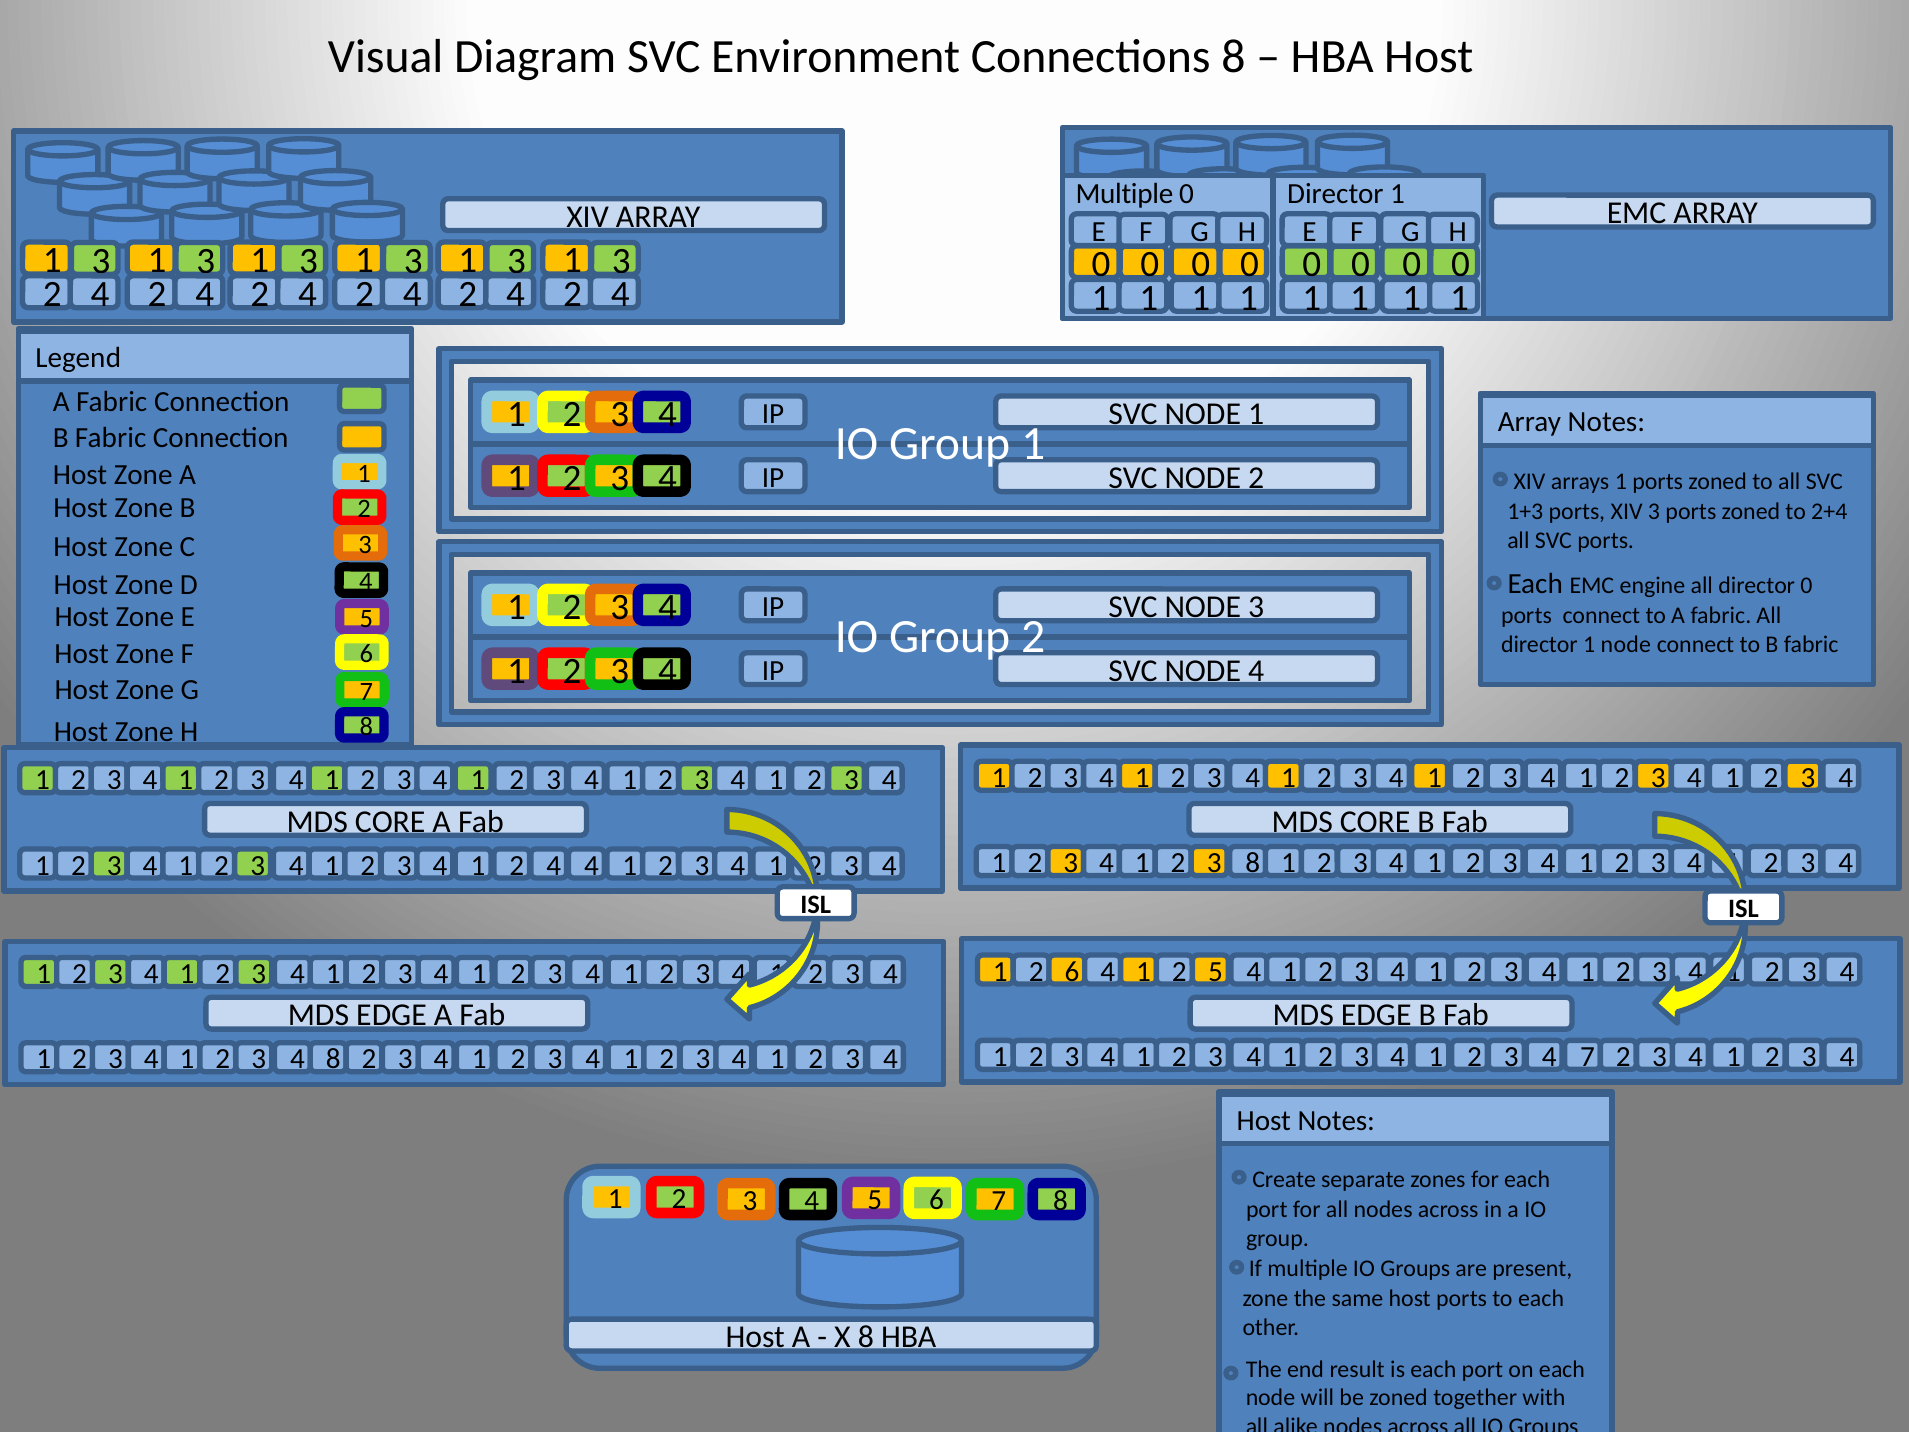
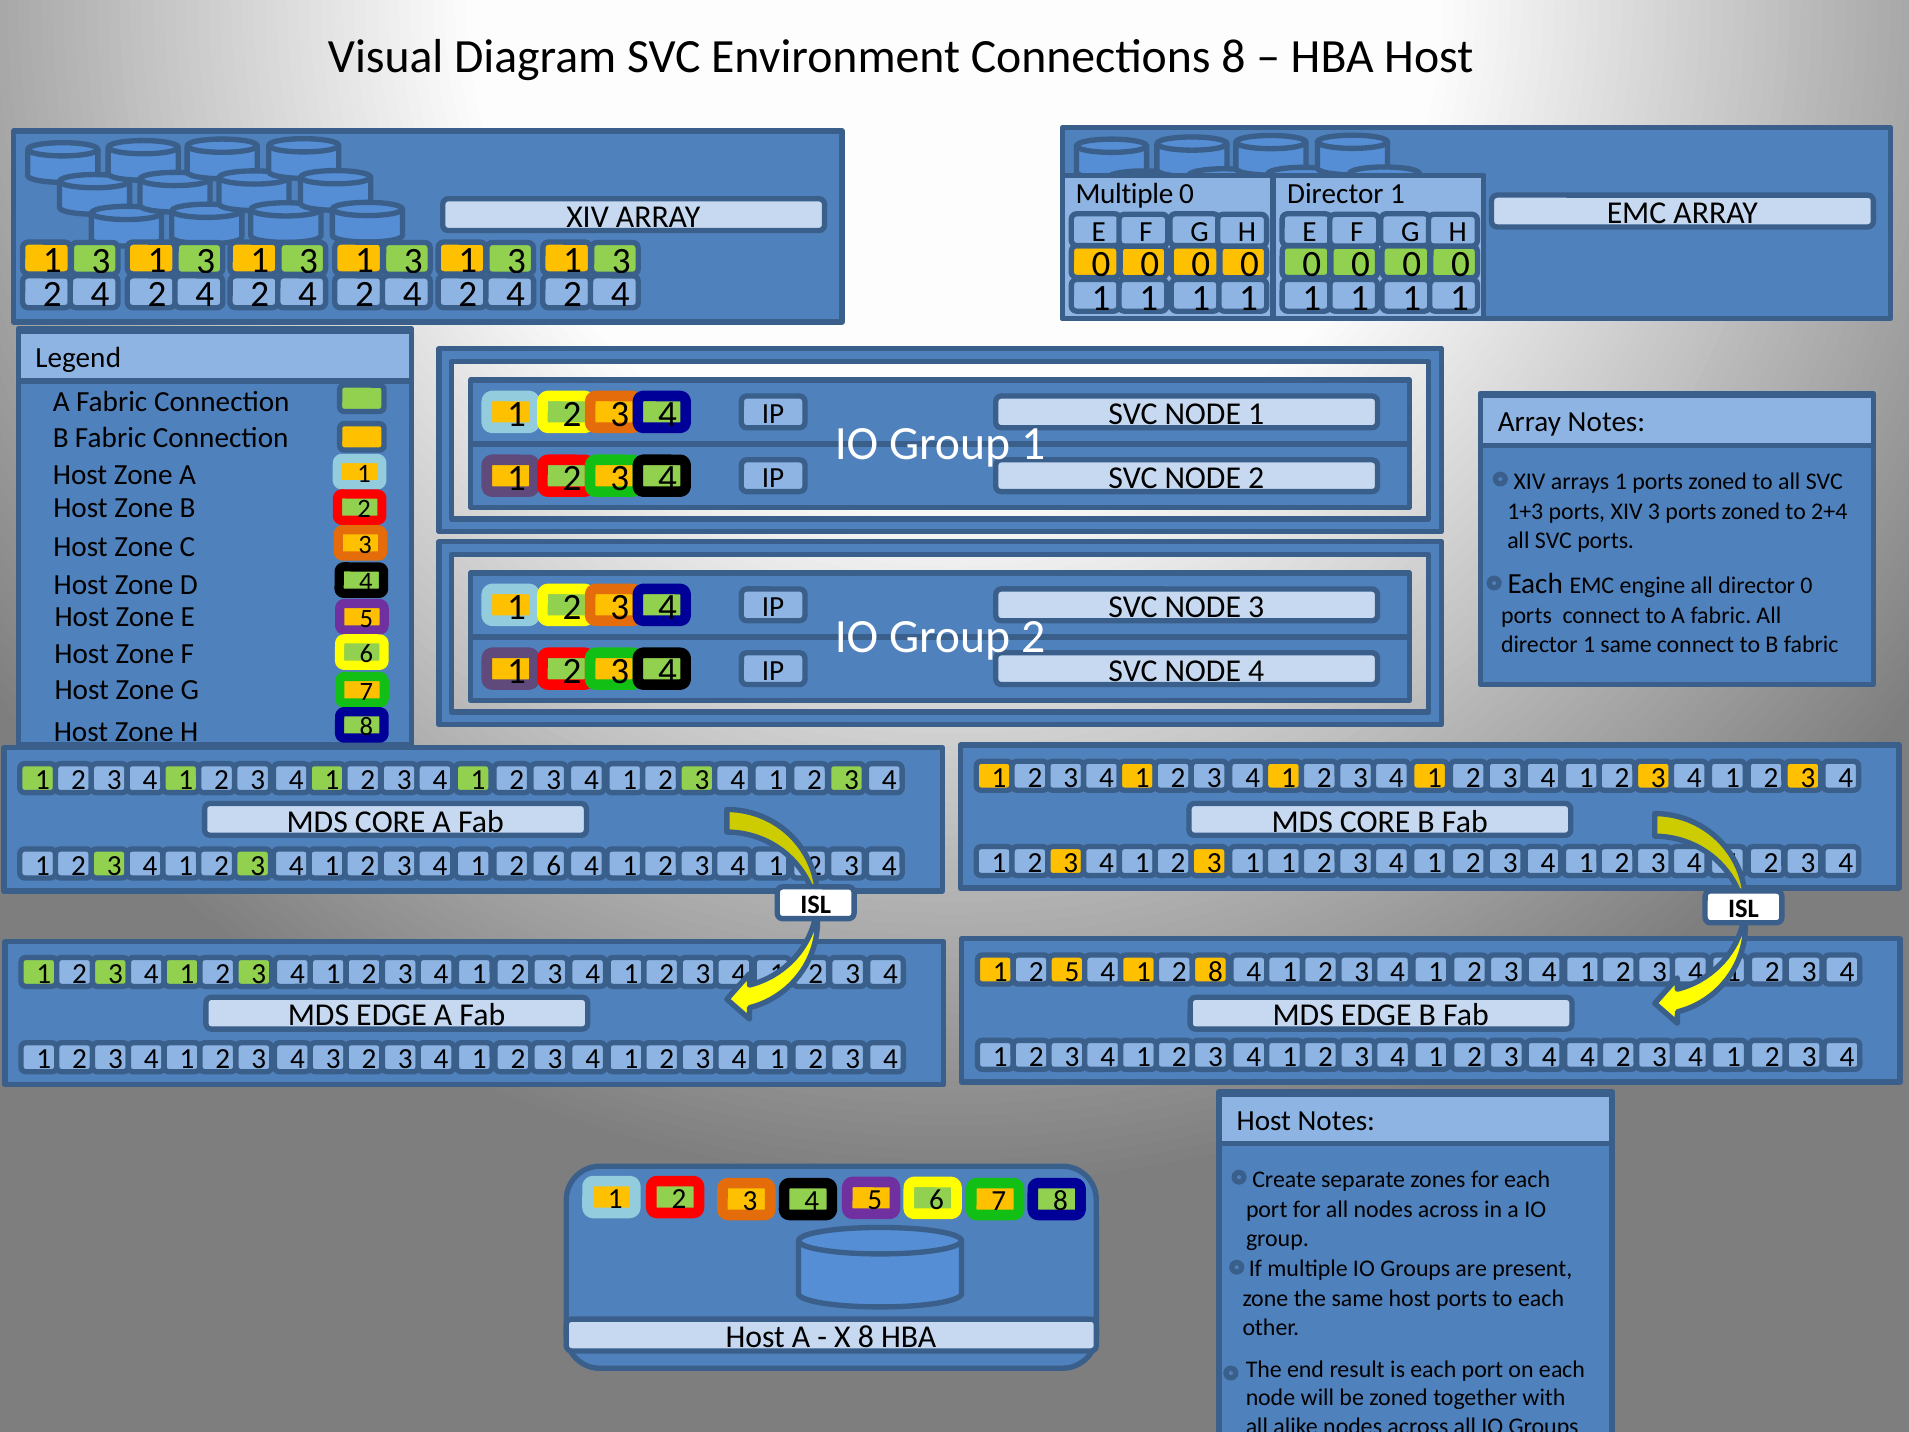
1 node: node -> same (1626, 644)
3 8: 8 -> 1 (1253, 863)
2 4: 4 -> 6 (554, 865)
2 6: 6 -> 5 (1072, 971)
2 5: 5 -> 8 (1215, 971)
4 7: 7 -> 4 (1587, 1057)
4 8: 8 -> 3 (333, 1059)
